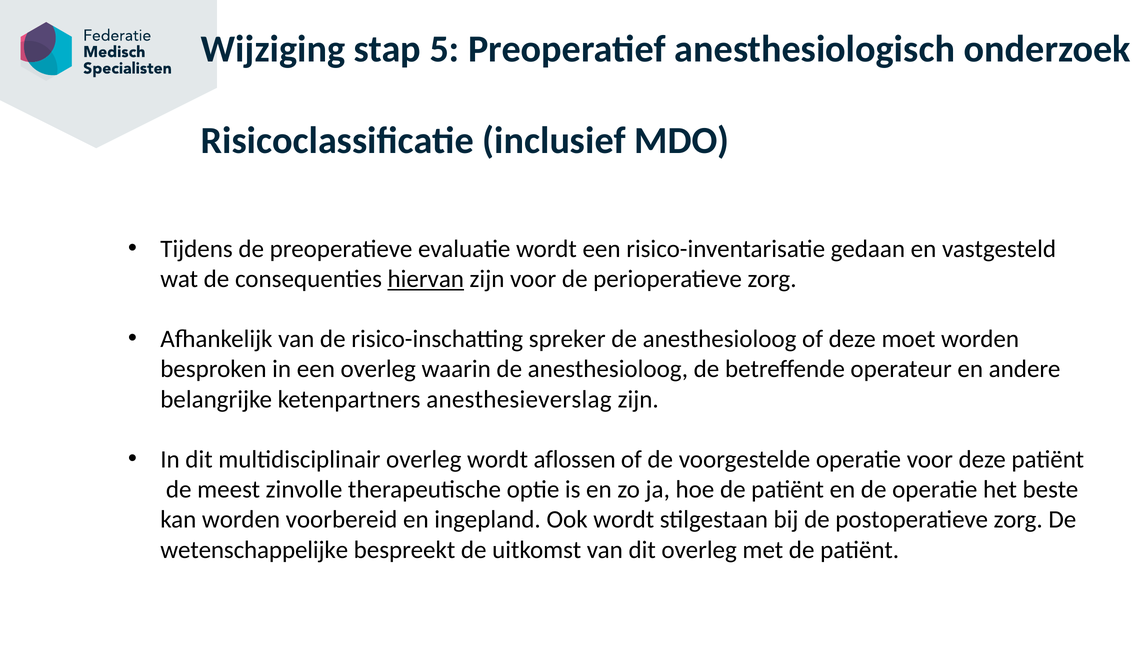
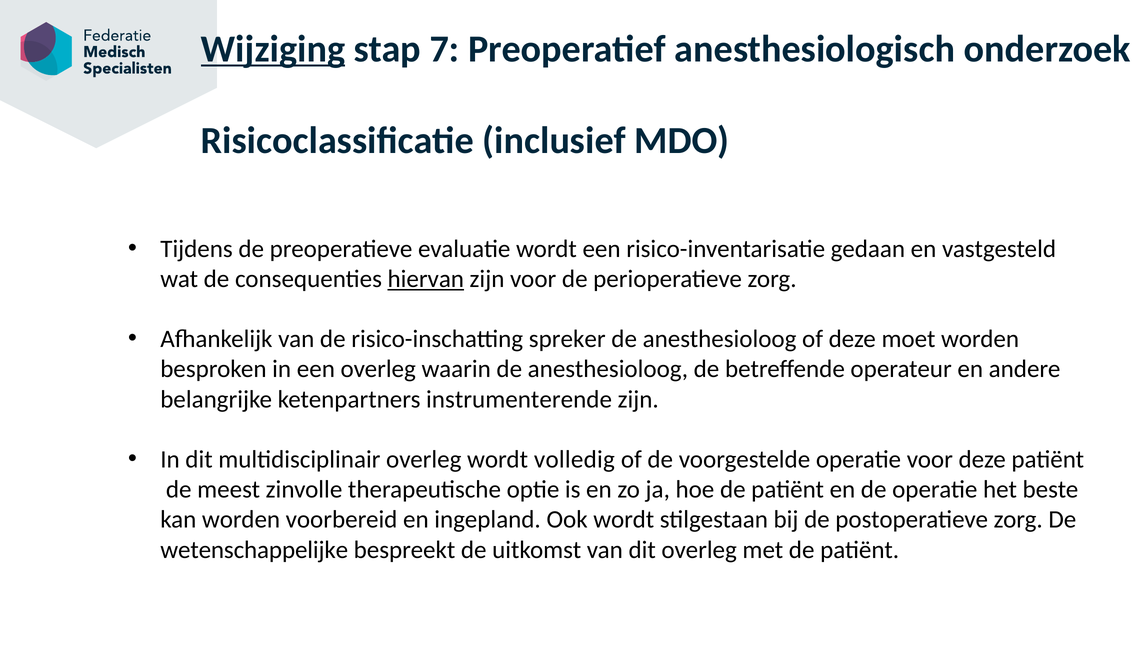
Wijziging underline: none -> present (273, 49)
5: 5 -> 7 (445, 49)
anesthesieverslag: anesthesieverslag -> instrumenterende (519, 399)
aflossen: aflossen -> volledig (574, 459)
